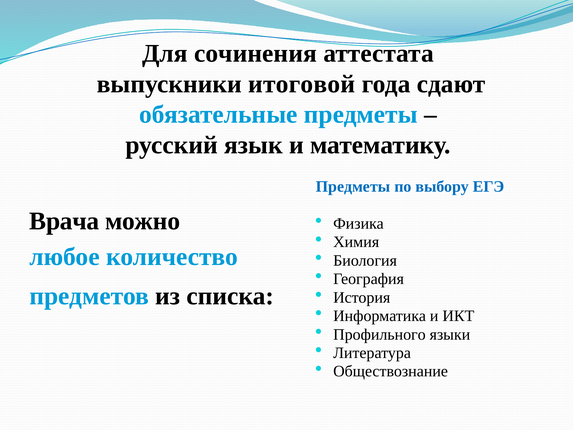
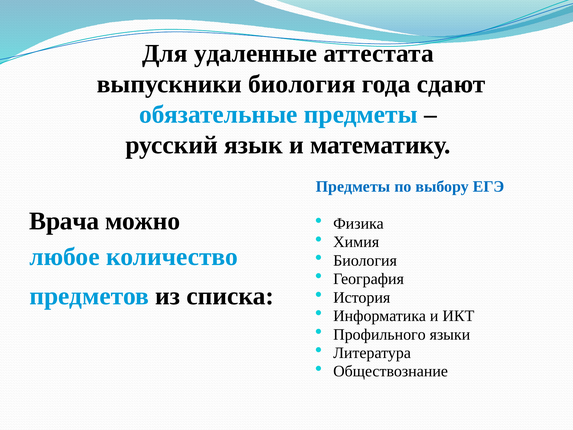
сочинения: сочинения -> удаленные (256, 53)
выпускники итоговой: итоговой -> биология (302, 84)
